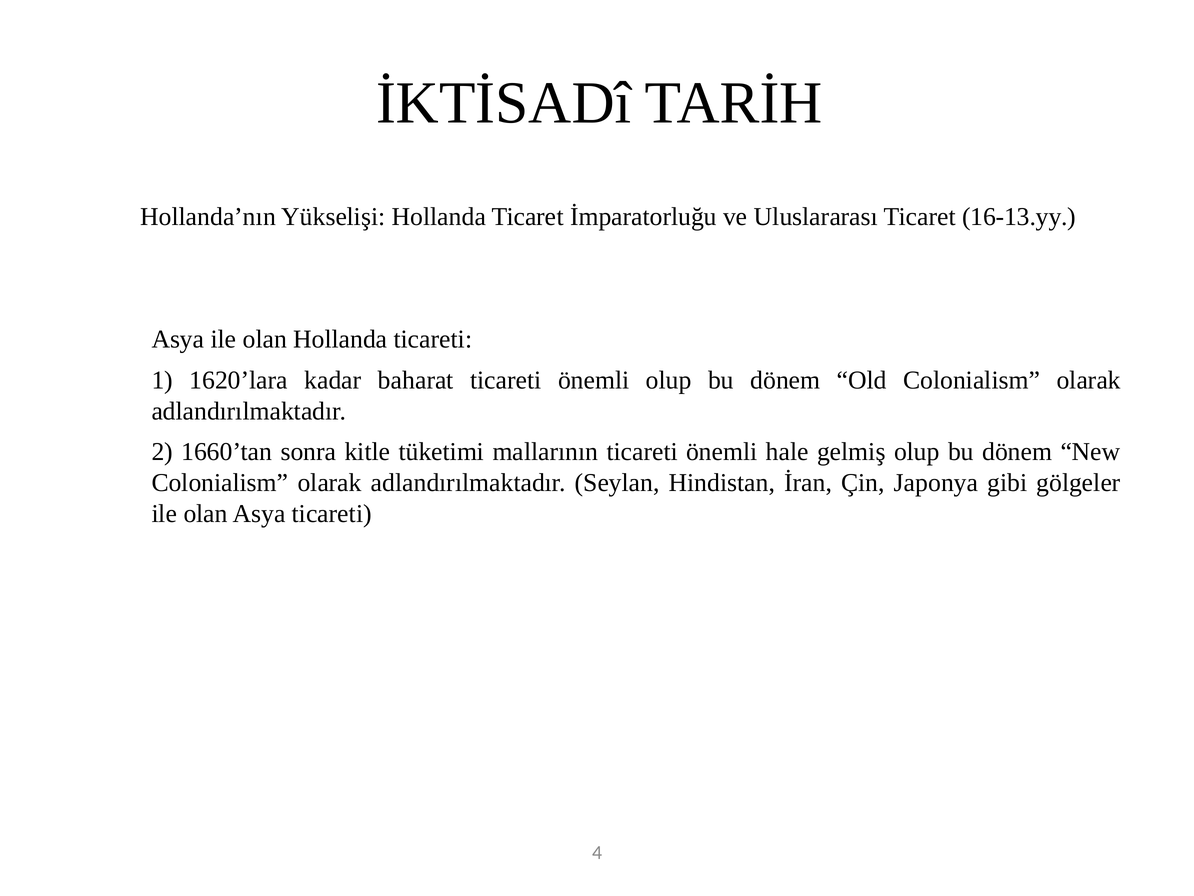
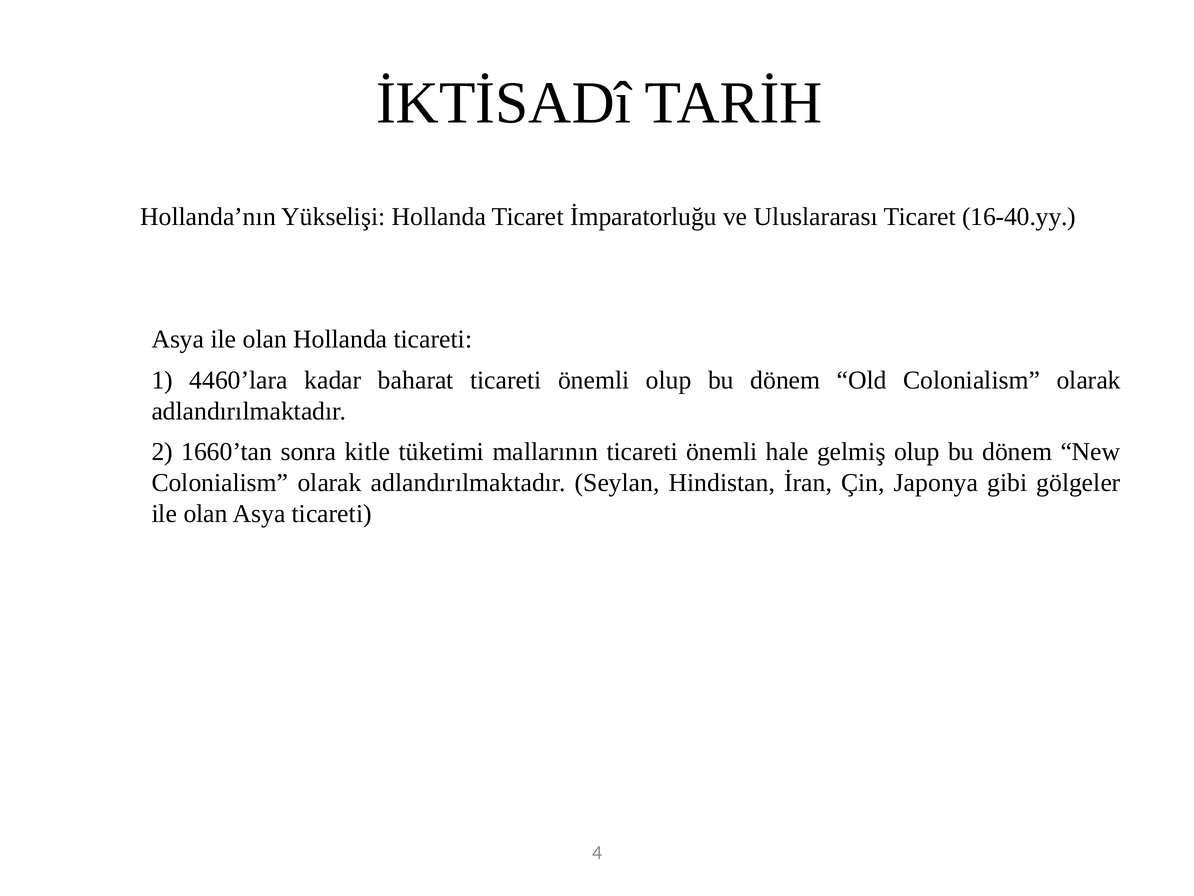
16-13.yy: 16-13.yy -> 16-40.yy (1019, 217)
1620’lara: 1620’lara -> 4460’lara (239, 380)
